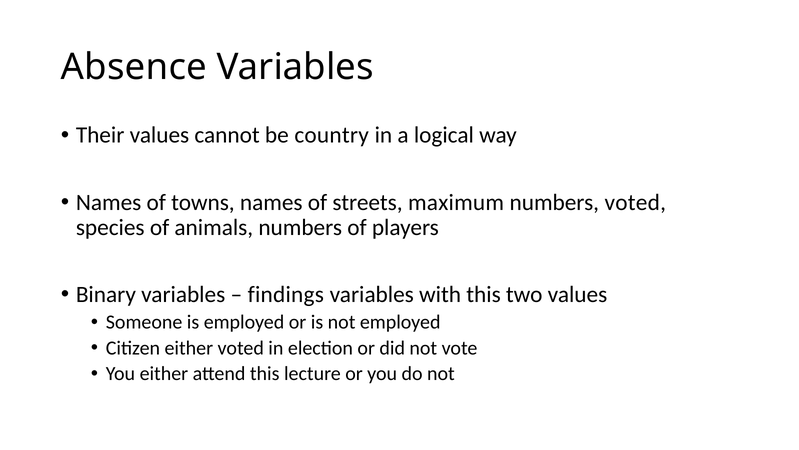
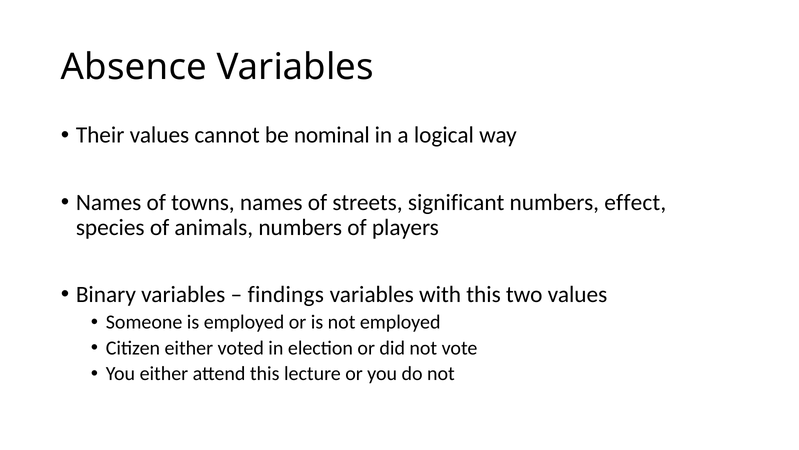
country: country -> nominal (332, 135)
maximum: maximum -> significant (456, 202)
numbers voted: voted -> effect (635, 202)
